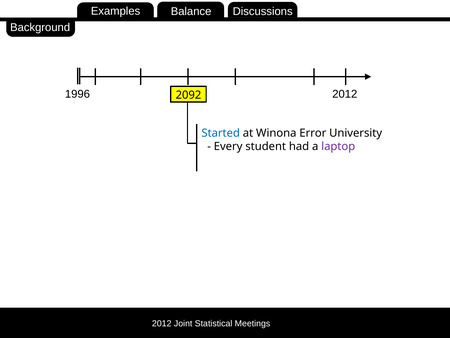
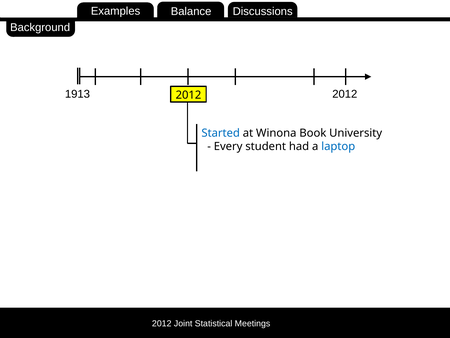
1996: 1996 -> 1913 (77, 94)
2092: 2092 -> 2012 (188, 95)
Error: Error -> Book (313, 133)
laptop colour: purple -> blue (338, 146)
